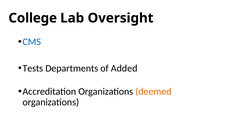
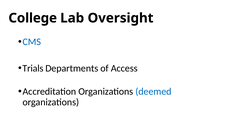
Tests: Tests -> Trials (33, 68)
Added: Added -> Access (124, 68)
deemed colour: orange -> blue (153, 91)
